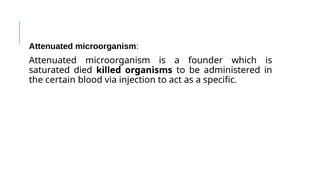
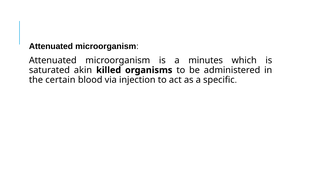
founder: founder -> minutes (206, 60)
died: died -> akin (83, 70)
